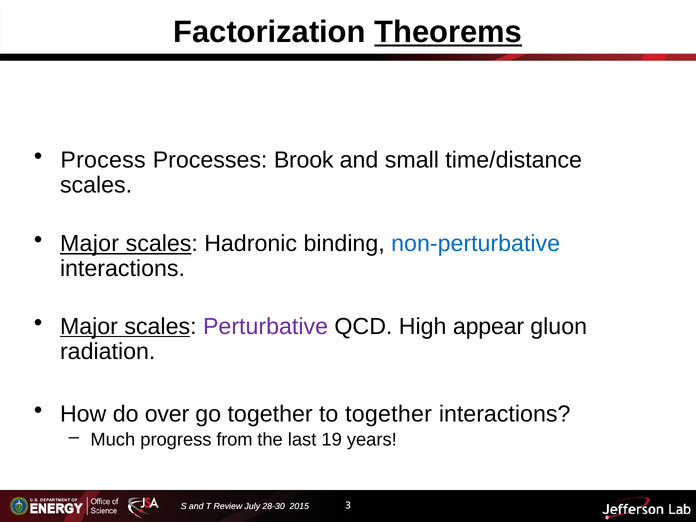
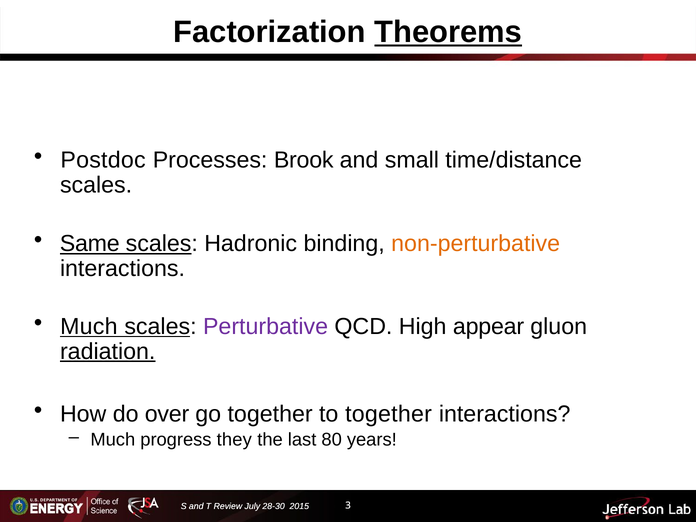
Process: Process -> Postdoc (103, 160)
Major: Major -> Same (90, 244)
non-perturbative colour: blue -> orange (476, 244)
Major: Major -> Much (89, 326)
radiation underline: none -> present (108, 351)
from: from -> they (234, 440)
19: 19 -> 80 (332, 440)
